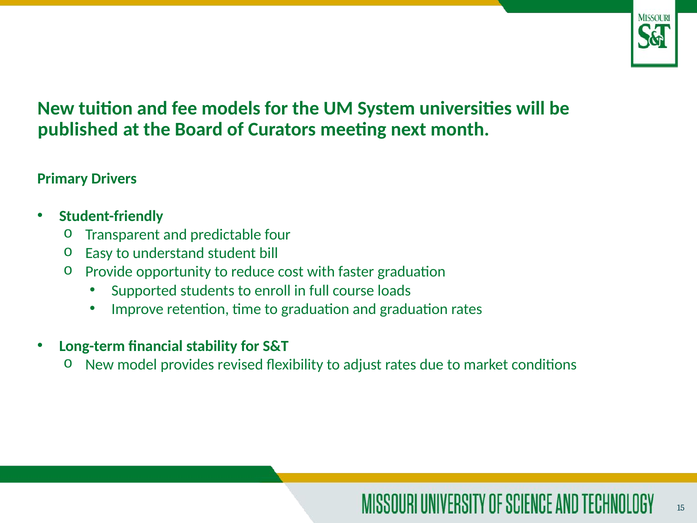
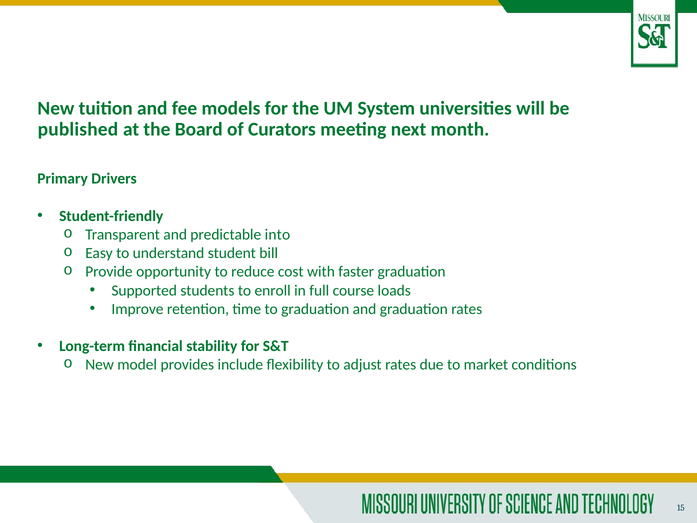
four: four -> into (277, 235)
revised: revised -> include (240, 365)
